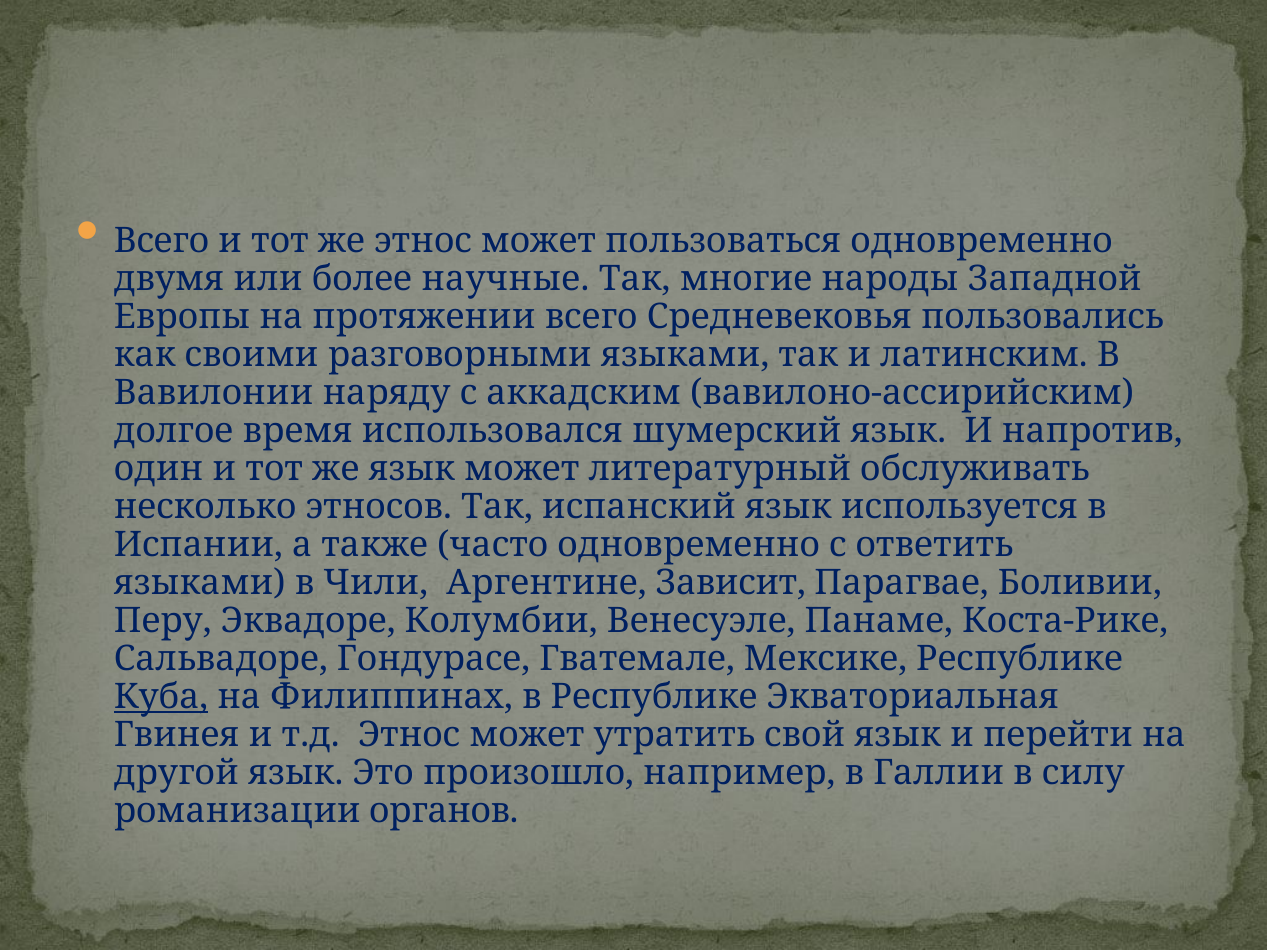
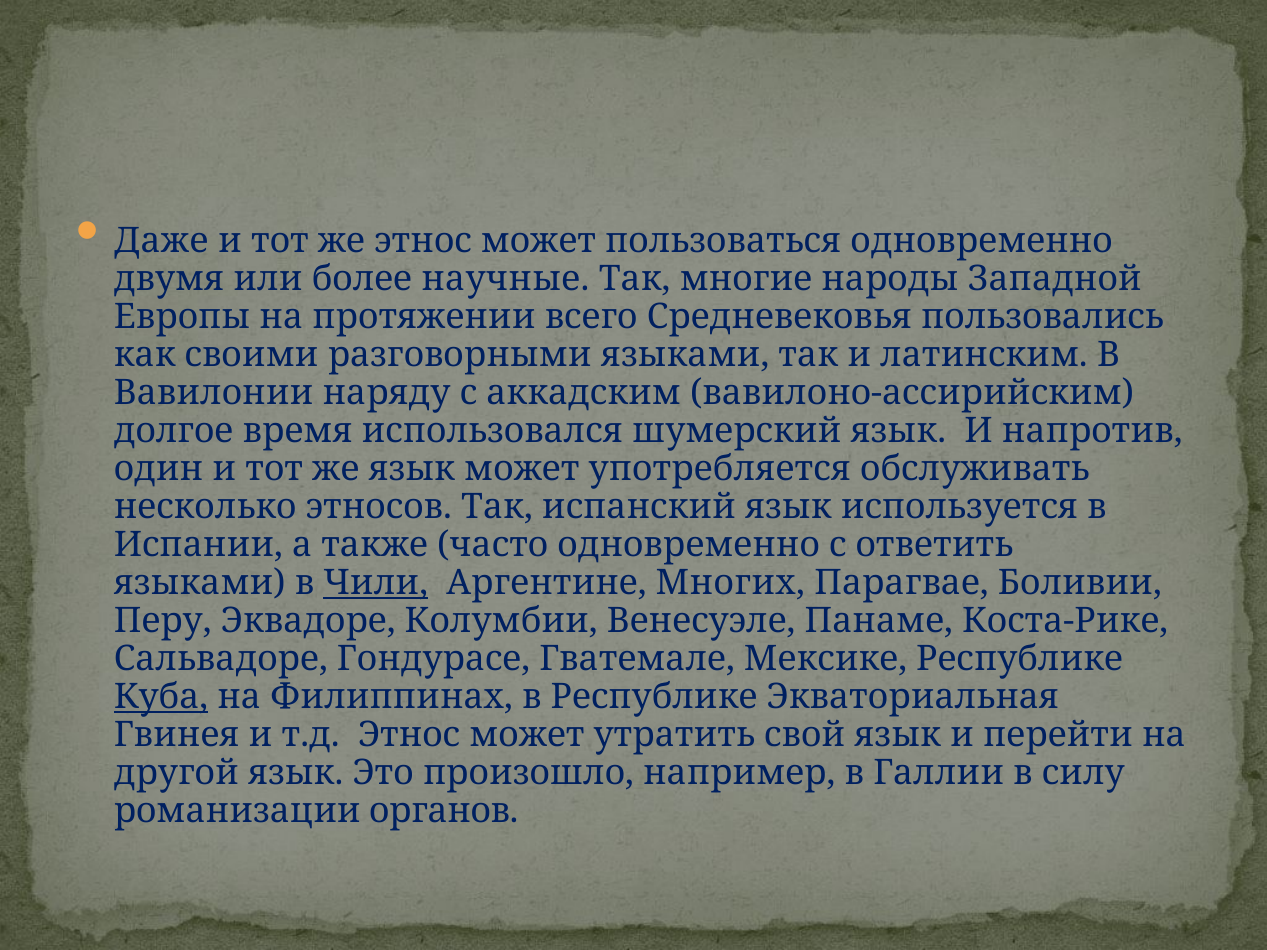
Всего: Всего -> Даже (161, 241)
литературный: литературный -> употребляется (720, 469)
Чили underline: none -> present (376, 583)
Зависит: Зависит -> Многих (730, 583)
